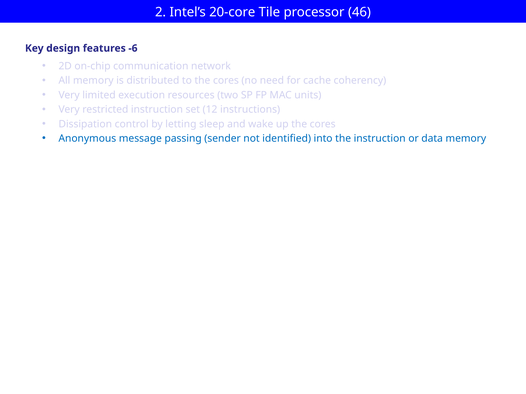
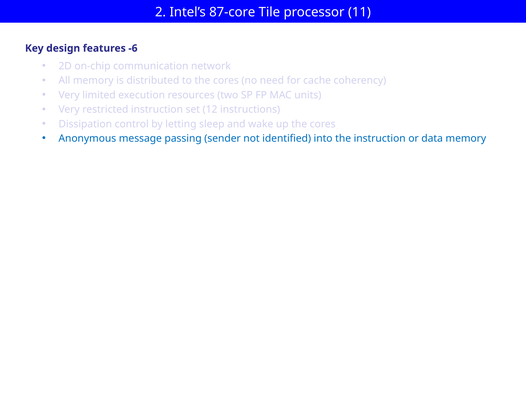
20-core: 20-core -> 87-core (232, 12)
46: 46 -> 11 (360, 12)
